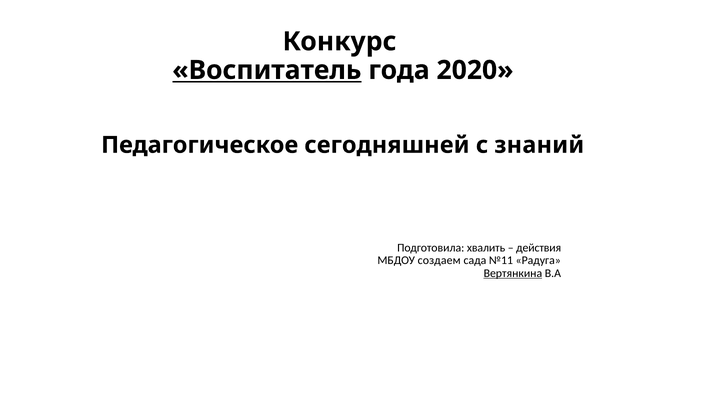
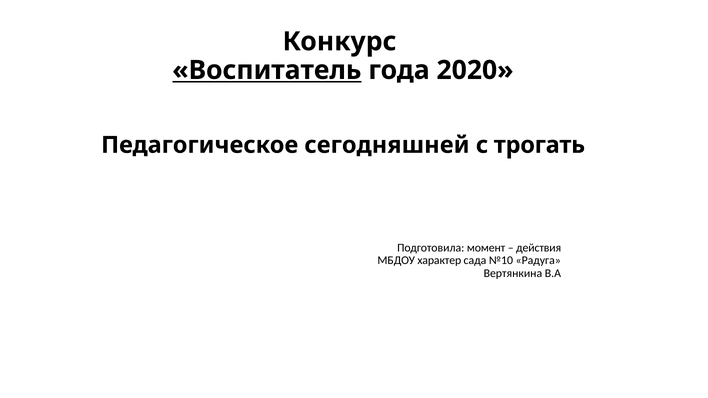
знаний: знаний -> трогать (539, 145)
хвалить: хвалить -> момент (486, 248)
создаем: создаем -> характер (439, 261)
№11: №11 -> №10 (501, 261)
Вертянкина underline: present -> none (513, 273)
